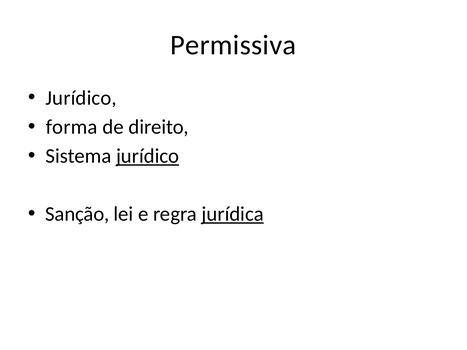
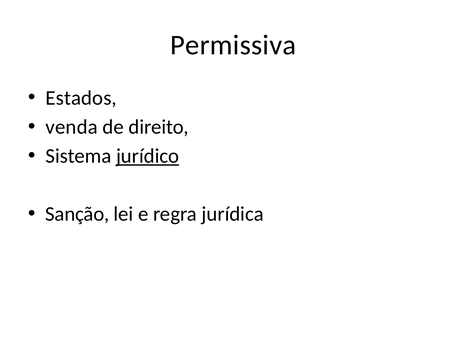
Jurídico: Jurídico -> Estados (81, 98)
forma: forma -> venda (72, 127)
jurídica underline: present -> none (233, 214)
